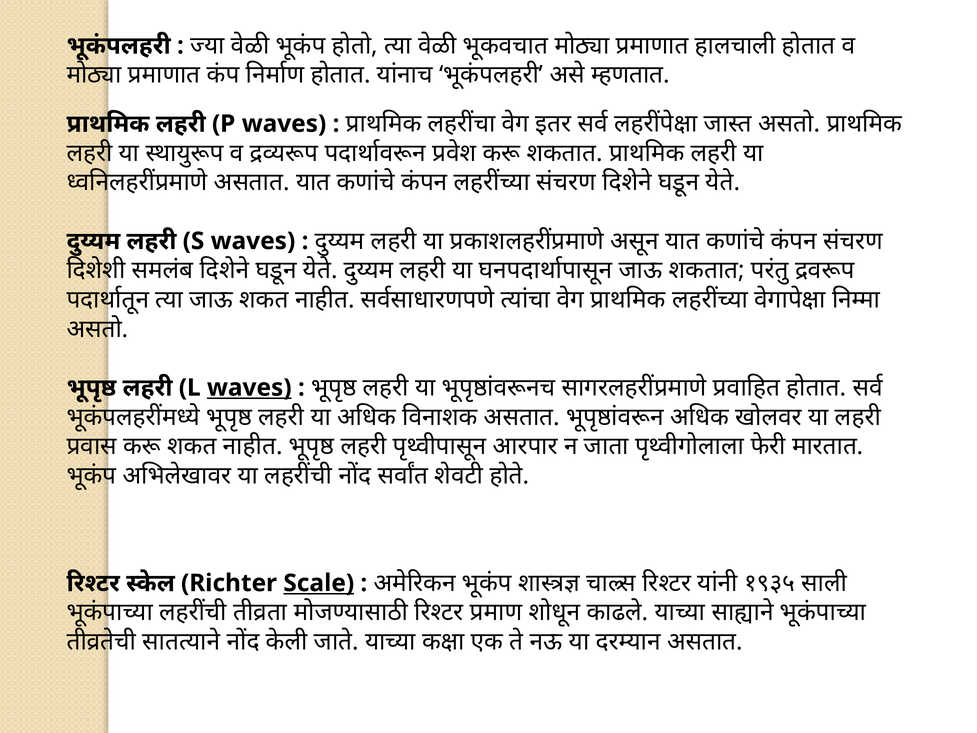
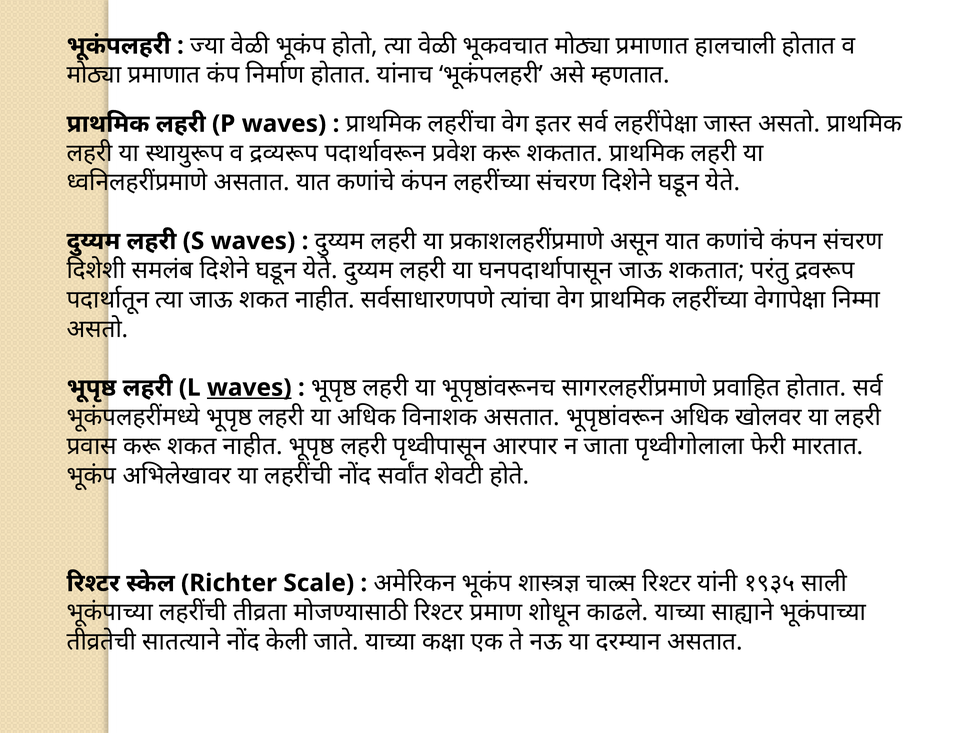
Scale underline: present -> none (319, 583)
